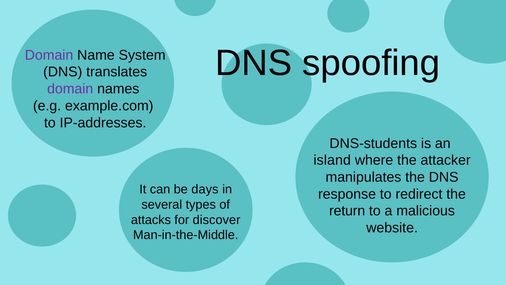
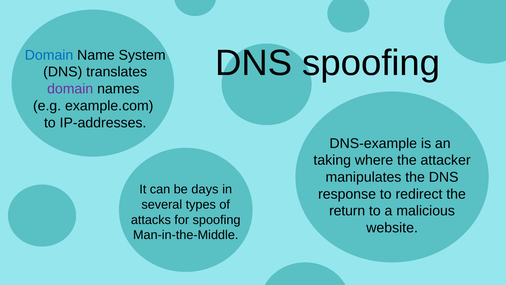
Domain colour: purple -> blue (49, 55)
DNS-students: DNS-students -> DNS-example (373, 143)
island: island -> taking (332, 160)
for discover: discover -> spoofing (217, 220)
